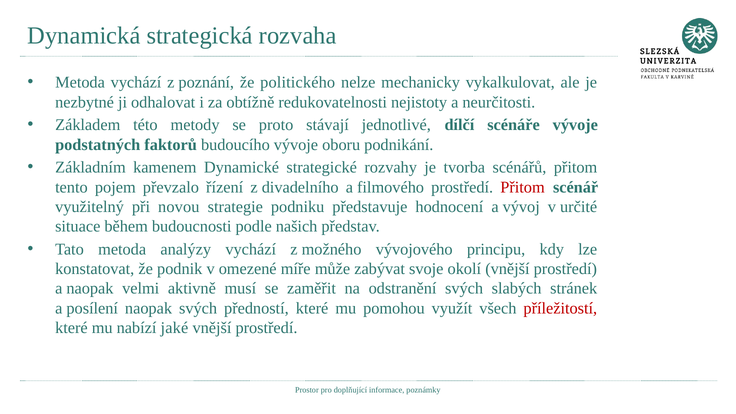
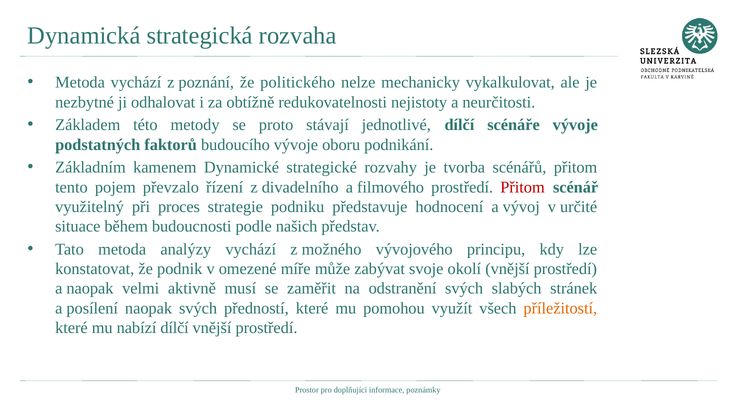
novou: novou -> proces (179, 207)
příležitostí colour: red -> orange (560, 308)
nabízí jaké: jaké -> dílčí (175, 328)
